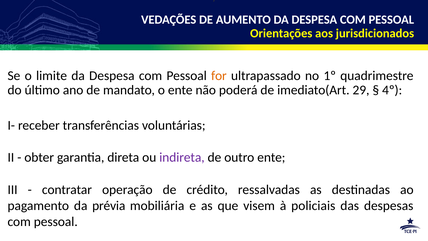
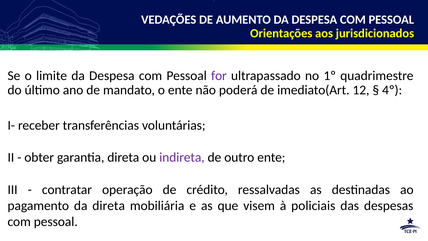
for colour: orange -> purple (219, 76)
29: 29 -> 12 (361, 90)
da prévia: prévia -> direta (109, 205)
